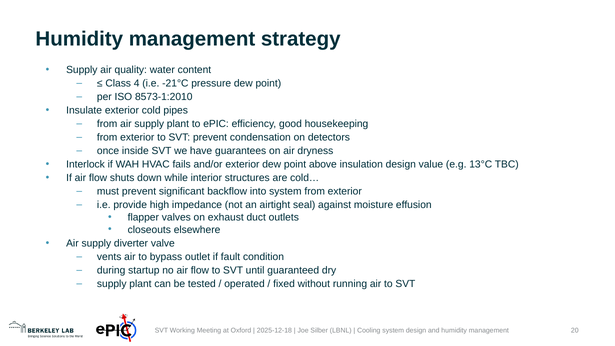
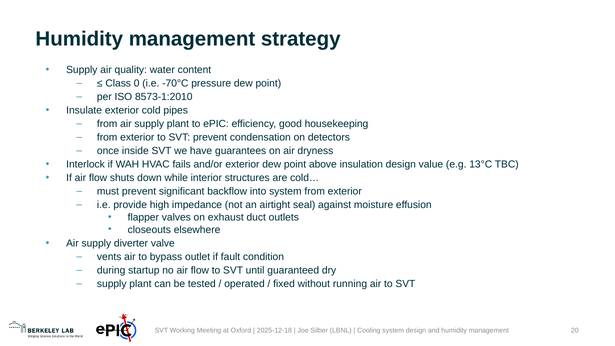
4: 4 -> 0 (137, 83)
-21°C: -21°C -> -70°C (175, 83)
